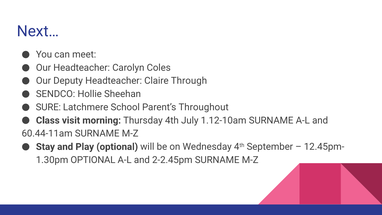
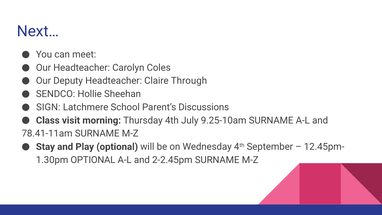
SURE: SURE -> SIGN (48, 107)
Throughout: Throughout -> Discussions (204, 107)
1.12-10am: 1.12-10am -> 9.25-10am (224, 120)
60.44-11am: 60.44-11am -> 78.41-11am (47, 133)
